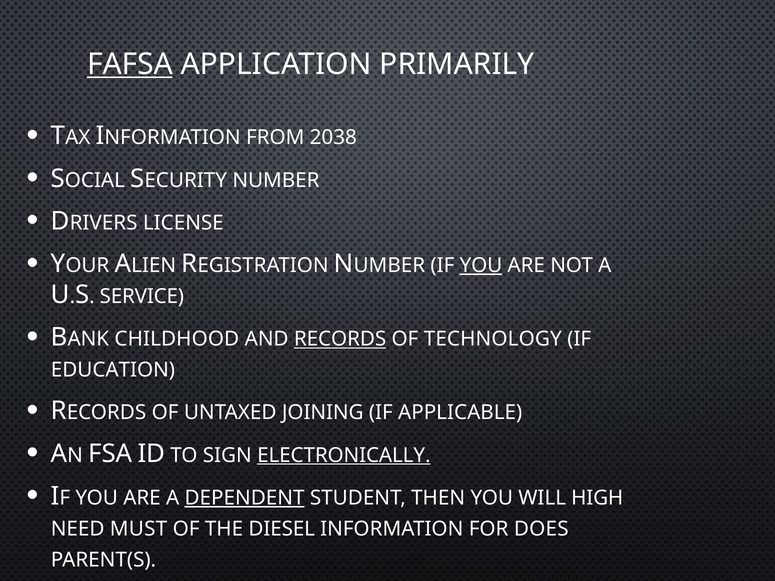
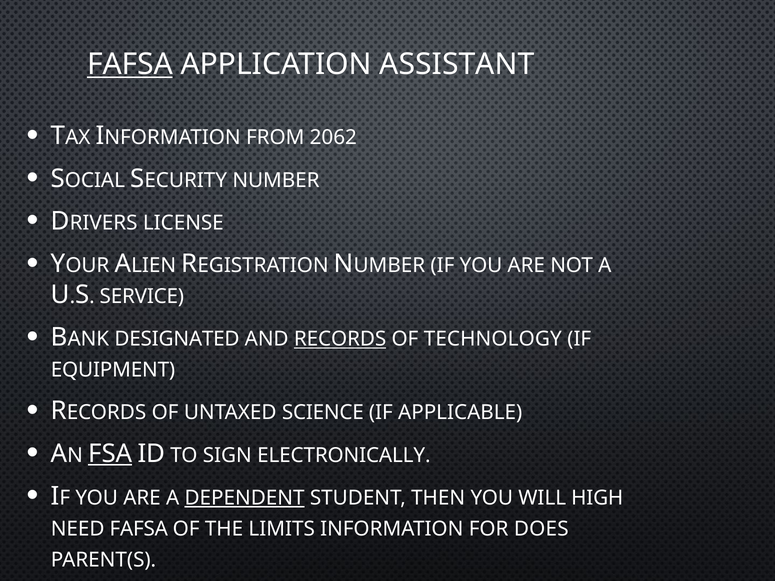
PRIMARILY: PRIMARILY -> ASSISTANT (457, 64)
2038: 2038 -> 2062 (333, 138)
YOU underline: present -> none (481, 266)
CHILDHOOD: CHILDHOOD -> DESIGNATED (177, 339)
EDUCATION: EDUCATION -> EQUIPMENT (113, 370)
JOINING: JOINING -> SCIENCE (323, 413)
FSA underline: none -> present (110, 454)
ELECTRONICALLY underline: present -> none (344, 455)
NEED MUST: MUST -> FAFSA (139, 529)
DIESEL: DIESEL -> LIMITS (282, 529)
